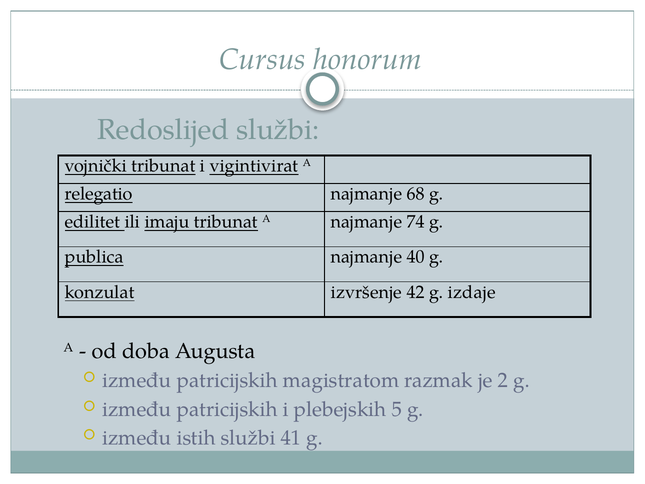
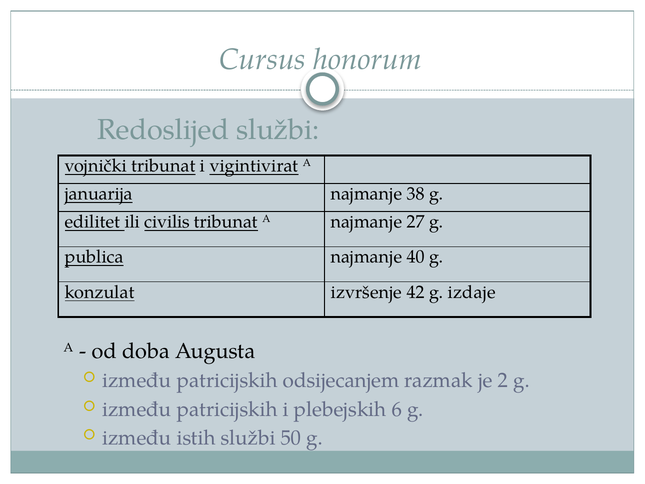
relegatio: relegatio -> januarija (99, 194)
68: 68 -> 38 (416, 194)
imaju: imaju -> civilis (167, 222)
74: 74 -> 27 (416, 222)
magistratom: magistratom -> odsijecanjem (341, 380)
5: 5 -> 6 (397, 409)
41: 41 -> 50 (291, 438)
